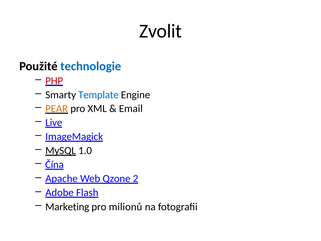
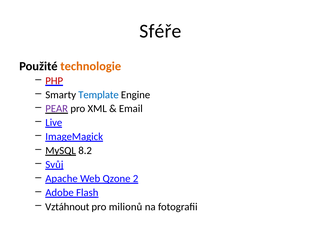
Zvolit: Zvolit -> Sféře (160, 31)
technologie colour: blue -> orange (91, 66)
PEAR colour: orange -> purple (57, 108)
1.0: 1.0 -> 8.2 (85, 150)
Čína: Čína -> Svůj (54, 164)
Marketing: Marketing -> Vztáhnout (67, 207)
